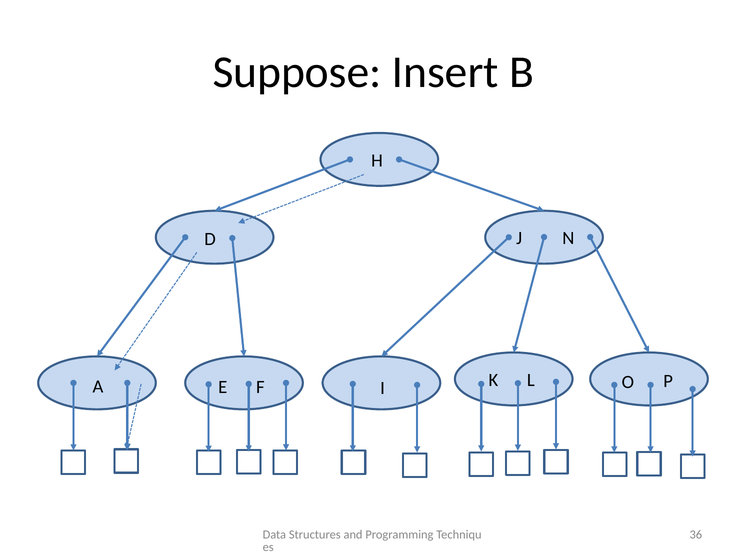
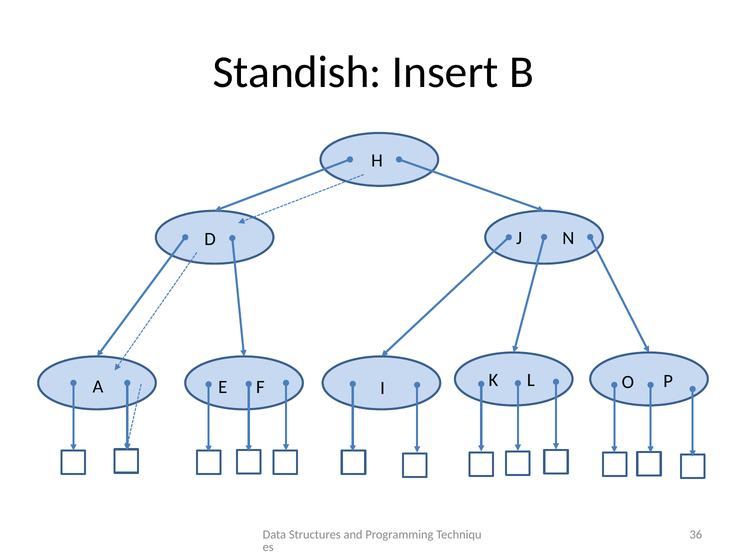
Suppose: Suppose -> Standish (297, 72)
